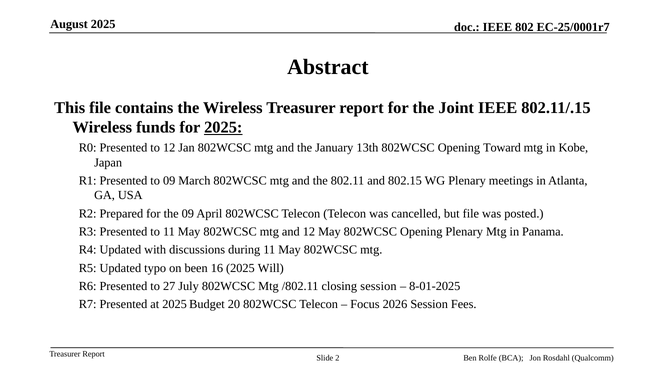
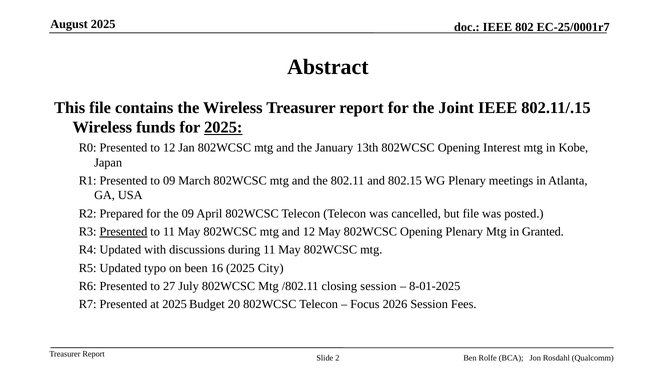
Toward: Toward -> Interest (502, 148)
Presented underline: none -> present (123, 232)
Panama: Panama -> Granted (543, 232)
Will: Will -> City (271, 268)
